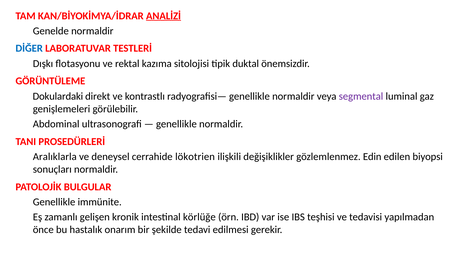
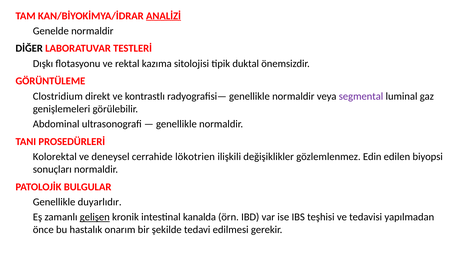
DİĞER colour: blue -> black (29, 48)
Dokulardaki: Dokulardaki -> Clostridium (58, 96)
Aralıklarla: Aralıklarla -> Kolorektal (55, 157)
immünite: immünite -> duyarlıdır (100, 202)
gelişen underline: none -> present (95, 217)
körlüğe: körlüğe -> kanalda (199, 217)
